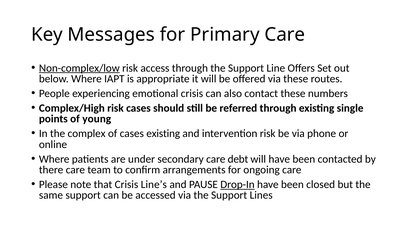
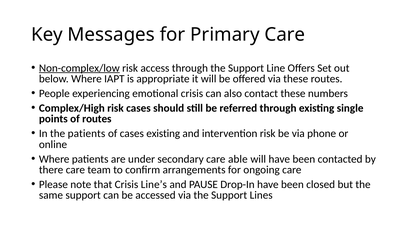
of young: young -> routes (97, 119)
the complex: complex -> patients (87, 133)
debt: debt -> able (238, 159)
Drop-In underline: present -> none (237, 184)
